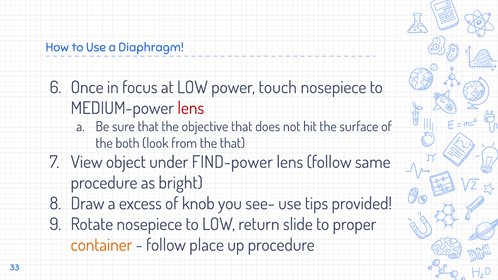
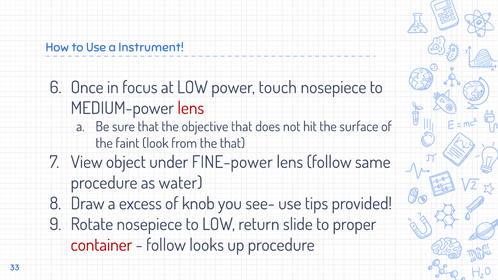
Diaphragm: Diaphragm -> Instrument (151, 47)
both: both -> faint (127, 143)
FIND-power: FIND-power -> FINE-power (232, 162)
bright: bright -> water (181, 183)
container colour: orange -> red (101, 245)
place: place -> looks (207, 245)
